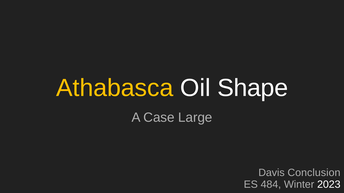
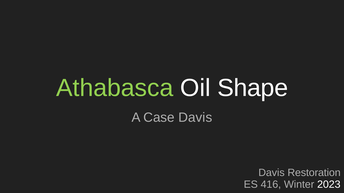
Athabasca colour: yellow -> light green (115, 88)
Case Large: Large -> Davis (195, 118)
Conclusion: Conclusion -> Restoration (314, 173)
484: 484 -> 416 (271, 185)
